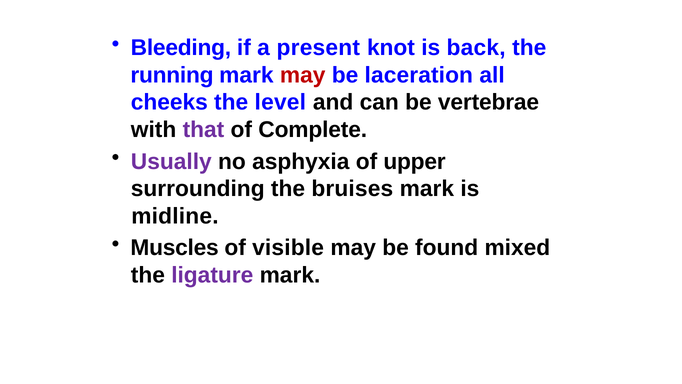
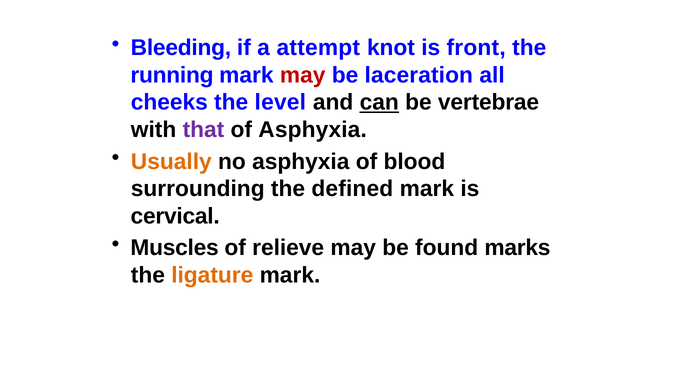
present: present -> attempt (318, 48)
back: back -> front (476, 48)
can underline: none -> present (379, 102)
of Complete: Complete -> Asphyxia (313, 129)
Usually colour: purple -> orange (171, 161)
upper: upper -> blood (414, 161)
bruises: bruises -> defined (352, 189)
midline: midline -> cervical (175, 216)
visible: visible -> relieve (288, 248)
mixed: mixed -> marks (517, 248)
ligature colour: purple -> orange (212, 275)
